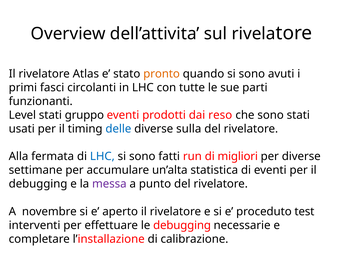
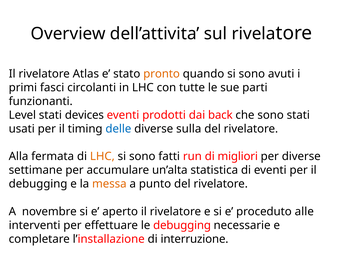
gruppo: gruppo -> devices (84, 115)
reso: reso -> back (220, 115)
LHC colour: blue -> orange (102, 156)
messa colour: purple -> orange (109, 183)
test: test -> alle (304, 211)
calibrazione: calibrazione -> interruzione (195, 238)
